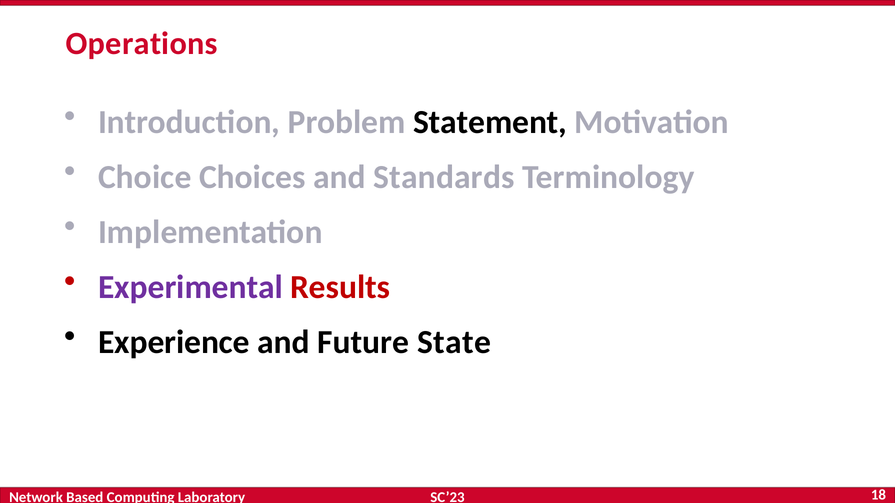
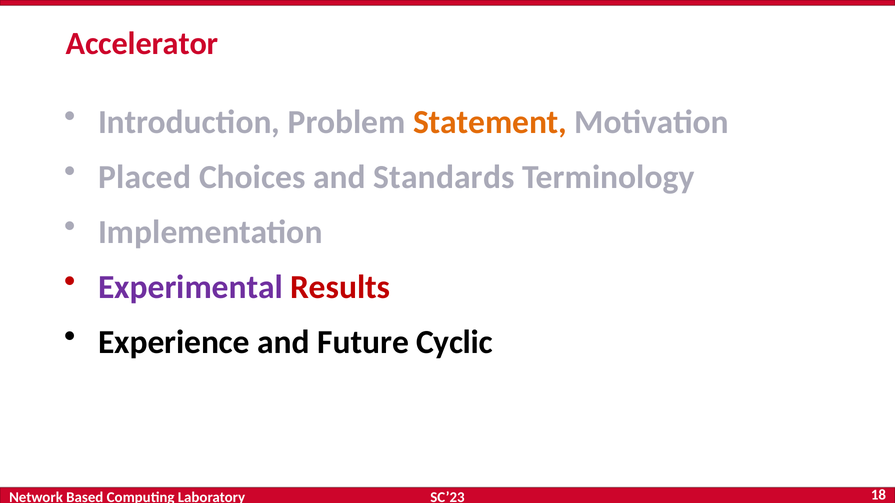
Operations: Operations -> Accelerator (142, 44)
Statement colour: black -> orange (490, 122)
Choice: Choice -> Placed (145, 177)
State: State -> Cyclic (454, 343)
